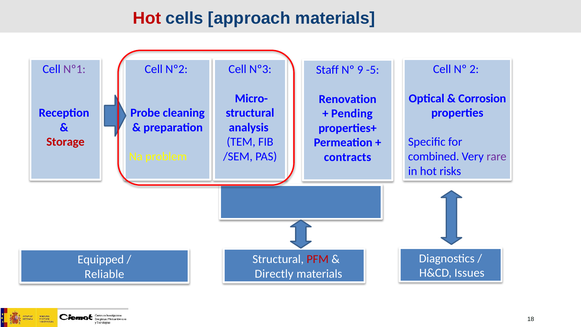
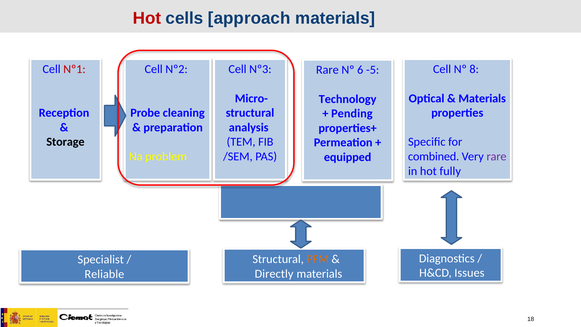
Nº1 colour: purple -> red (74, 69)
2: 2 -> 8 (474, 69)
Staff: Staff -> Rare (327, 70)
9: 9 -> 6 (360, 70)
Corrosion: Corrosion -> Materials (482, 98)
Renovation: Renovation -> Technology (348, 99)
Storage colour: red -> black (65, 142)
contracts: contracts -> equipped (348, 157)
risks: risks -> fully (450, 171)
PFM colour: red -> orange (318, 259)
Equipped: Equipped -> Specialist (101, 259)
